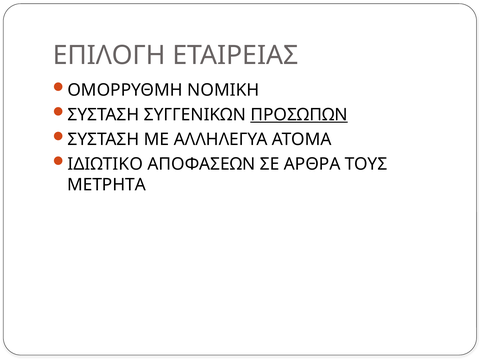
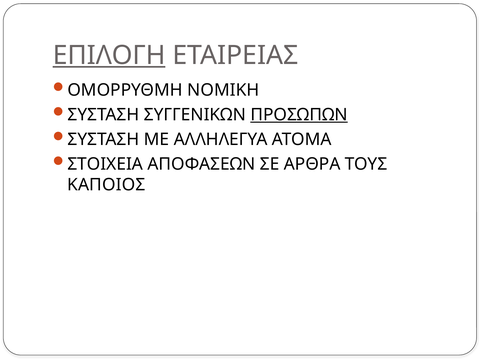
ΕΠΙΛΟΓΗ underline: none -> present (109, 55)
ΙΔΙΩΤΙΚΟ: ΙΔΙΩΤΙΚΟ -> ΣΤΟΙΧΕΙΑ (105, 164)
ΜΕΤΡΗΤΑ: ΜΕΤΡΗΤΑ -> ΚΑΠΟΙΟΣ (106, 185)
